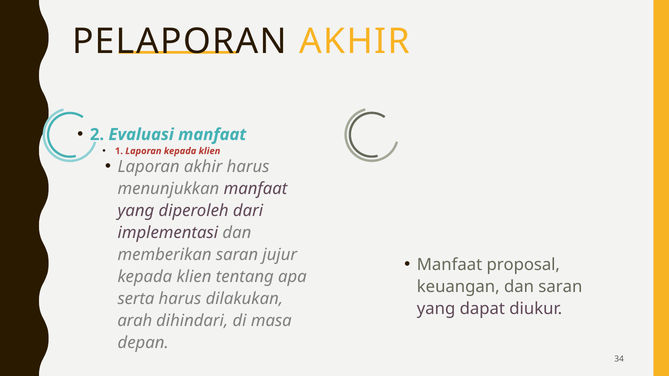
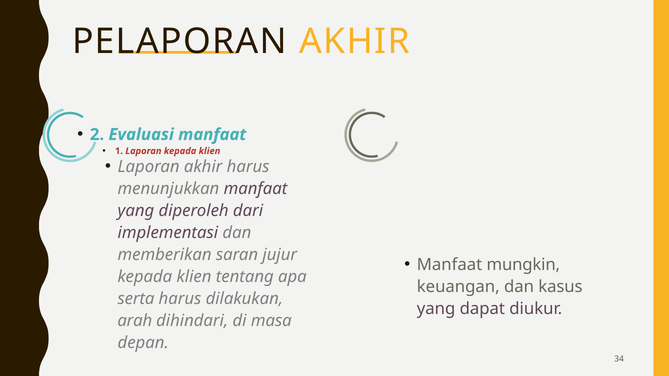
proposal: proposal -> mungkin (523, 265)
dan saran: saran -> kasus (560, 287)
